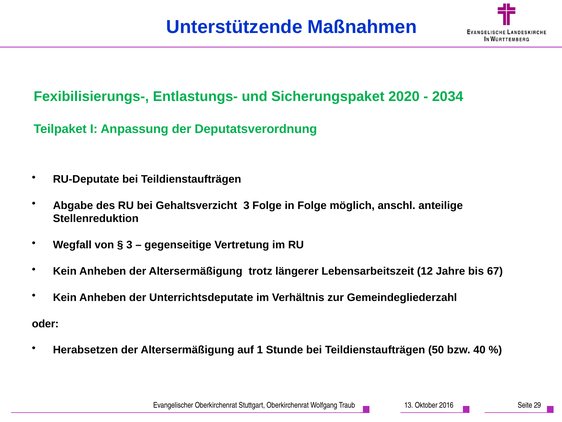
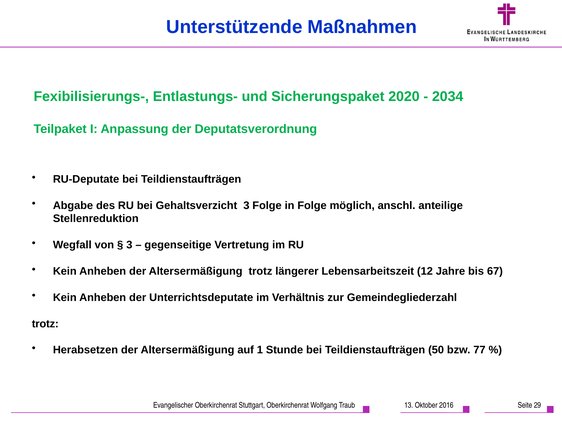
oder: oder -> trotz (45, 323)
40: 40 -> 77 (479, 350)
